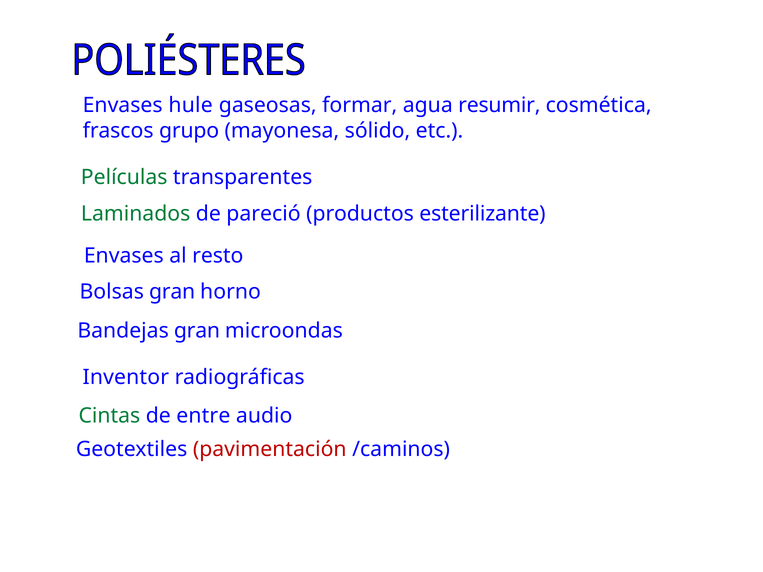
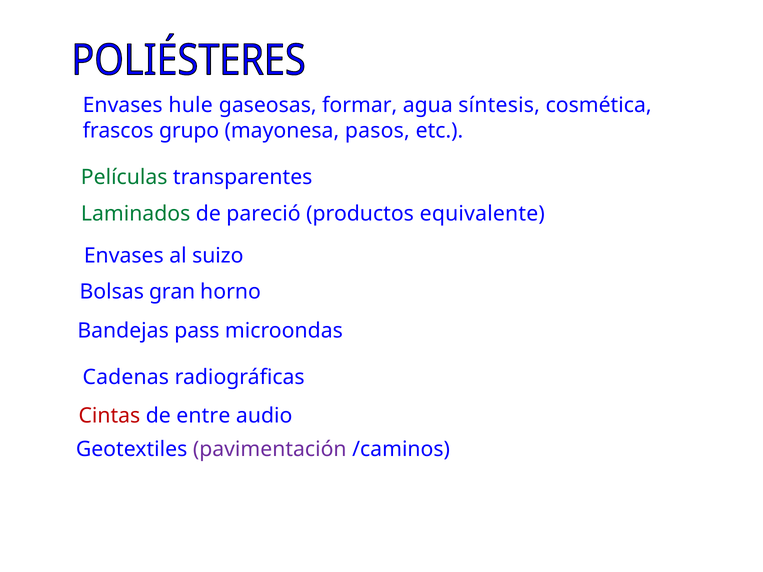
resumir: resumir -> síntesis (499, 105)
sólido: sólido -> pasos (377, 131)
esterilizante: esterilizante -> equivalente (482, 214)
resto: resto -> suizo (218, 256)
Bandejas gran: gran -> pass (197, 331)
Inventor: Inventor -> Cadenas (126, 377)
Cintas colour: green -> red (109, 416)
pavimentación colour: red -> purple (270, 449)
